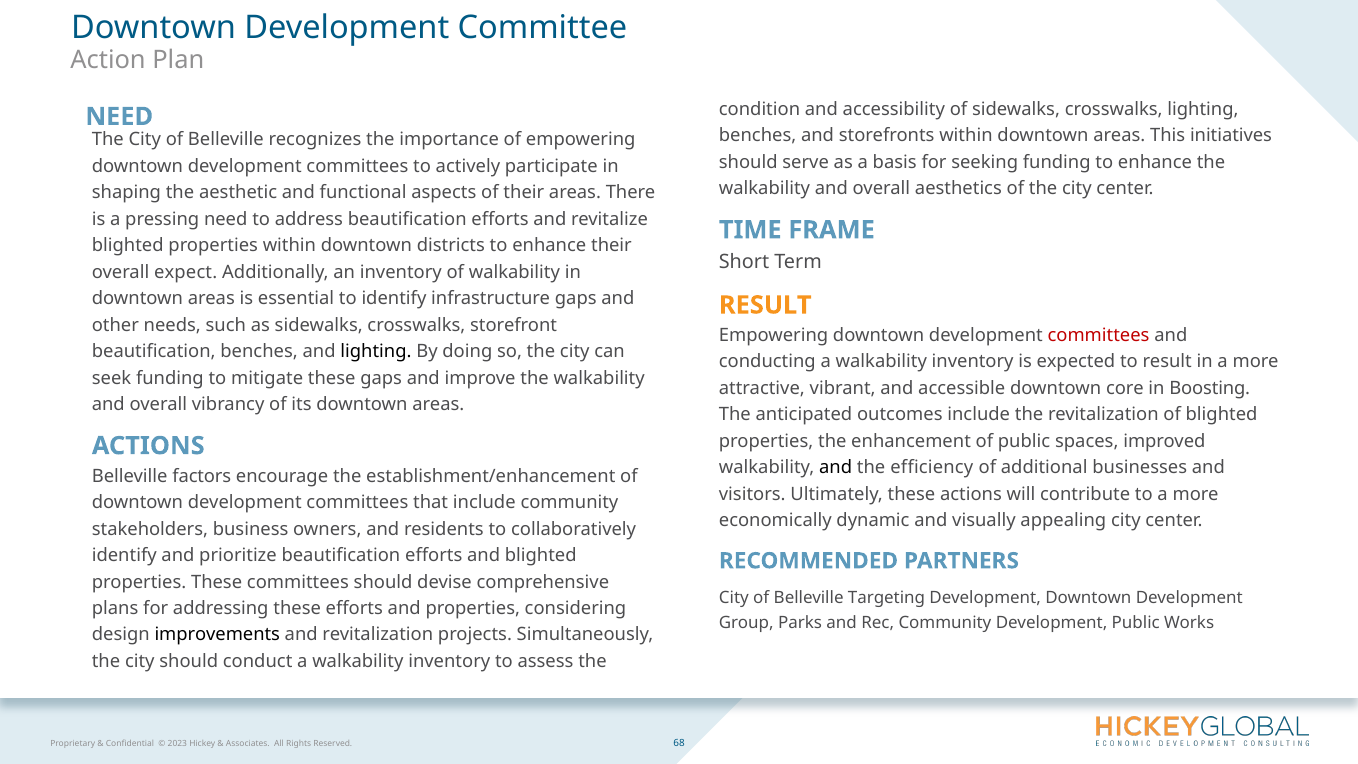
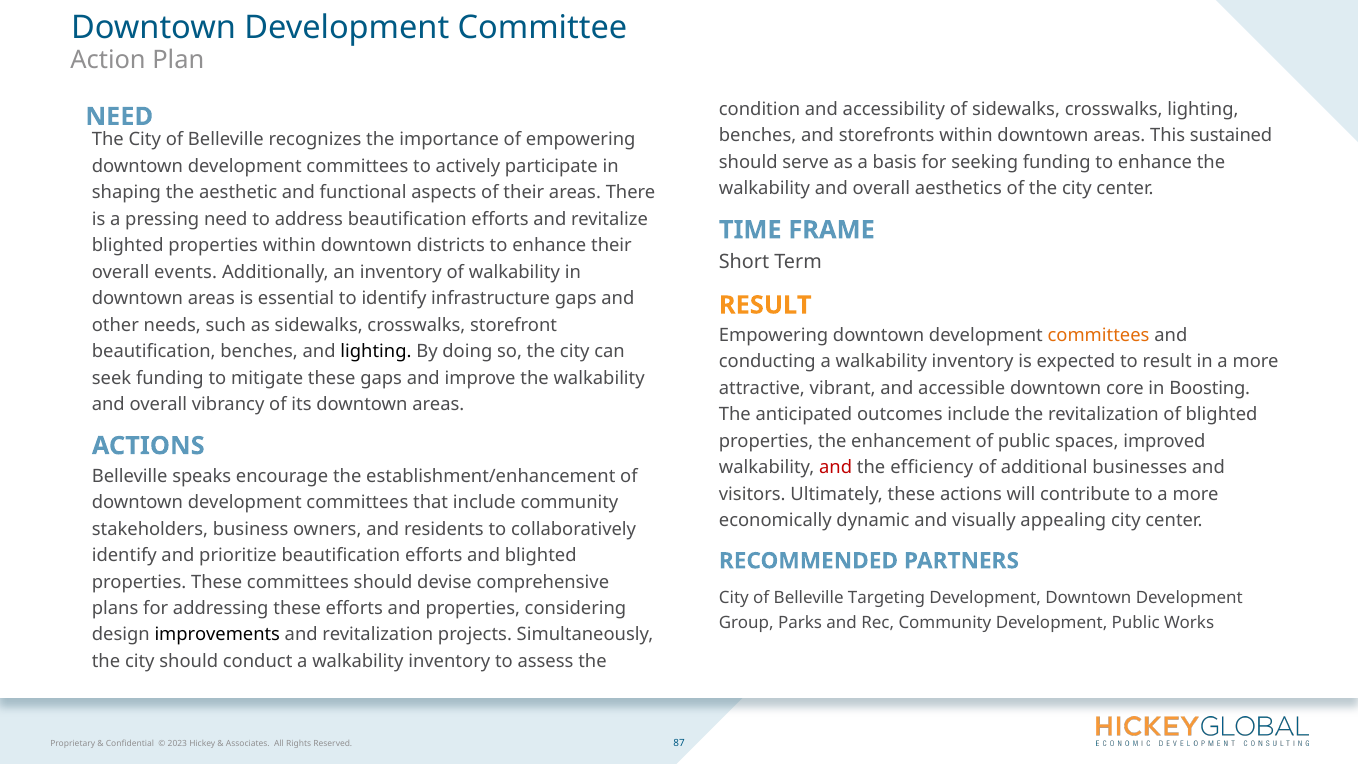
initiatives: initiatives -> sustained (1231, 136)
expect: expect -> events (186, 272)
committees colour: red -> orange (1099, 335)
and colour: black -> red (836, 468)
factors: factors -> speaks (202, 476)
68: 68 -> 87 (679, 743)
